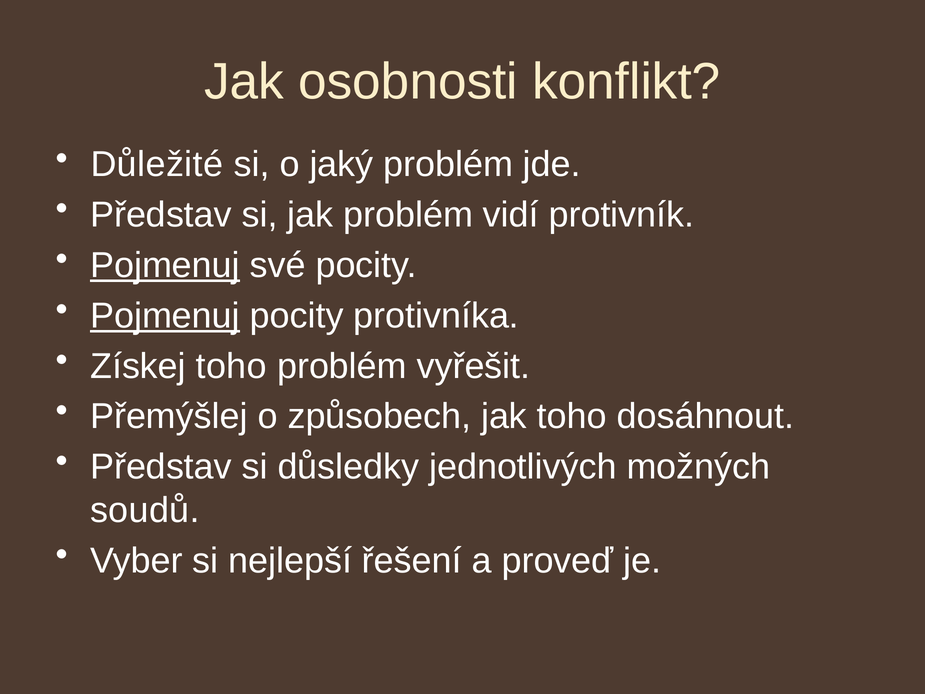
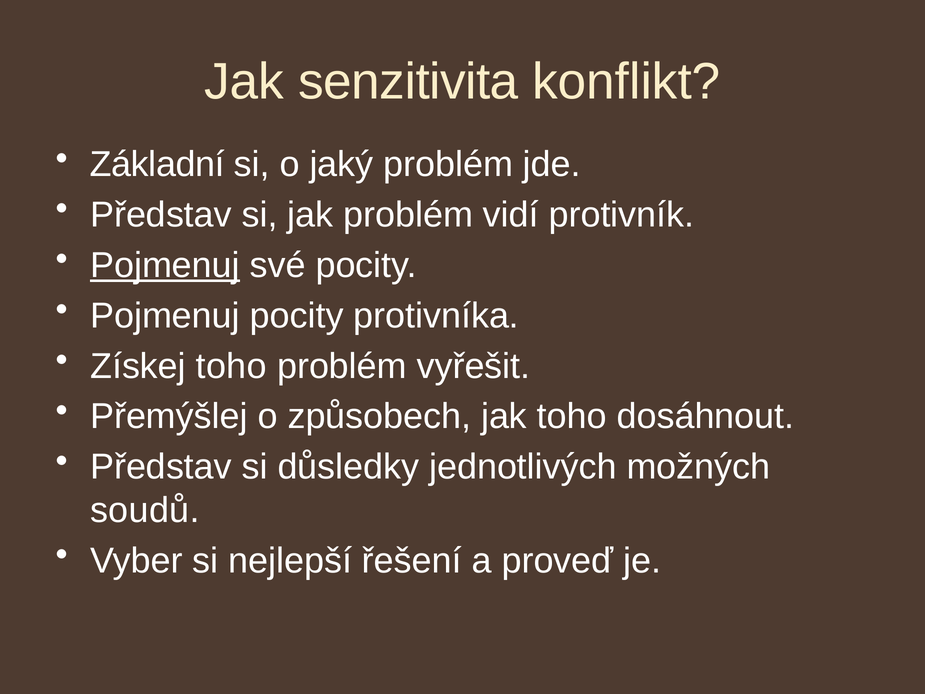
osobnosti: osobnosti -> senzitivita (408, 82)
Důležité: Důležité -> Základní (157, 164)
Pojmenuj underline: present -> none (165, 316)
